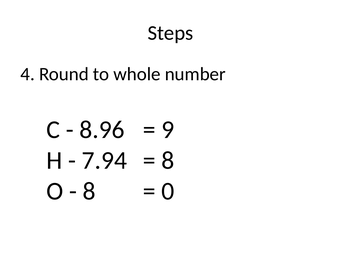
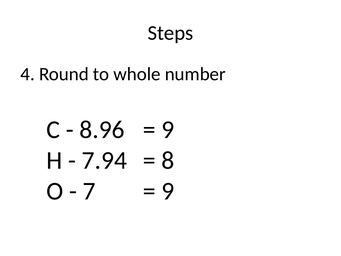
8: 8 -> 7 (89, 191)
0: 0 -> 9 (168, 191)
